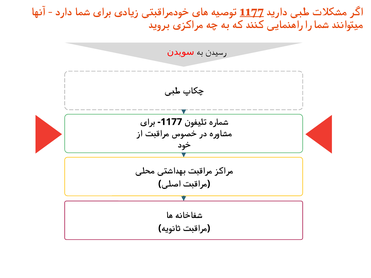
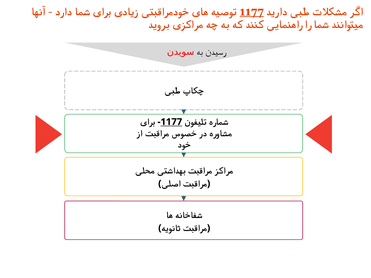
1177 underline: none -> present (171, 122)
